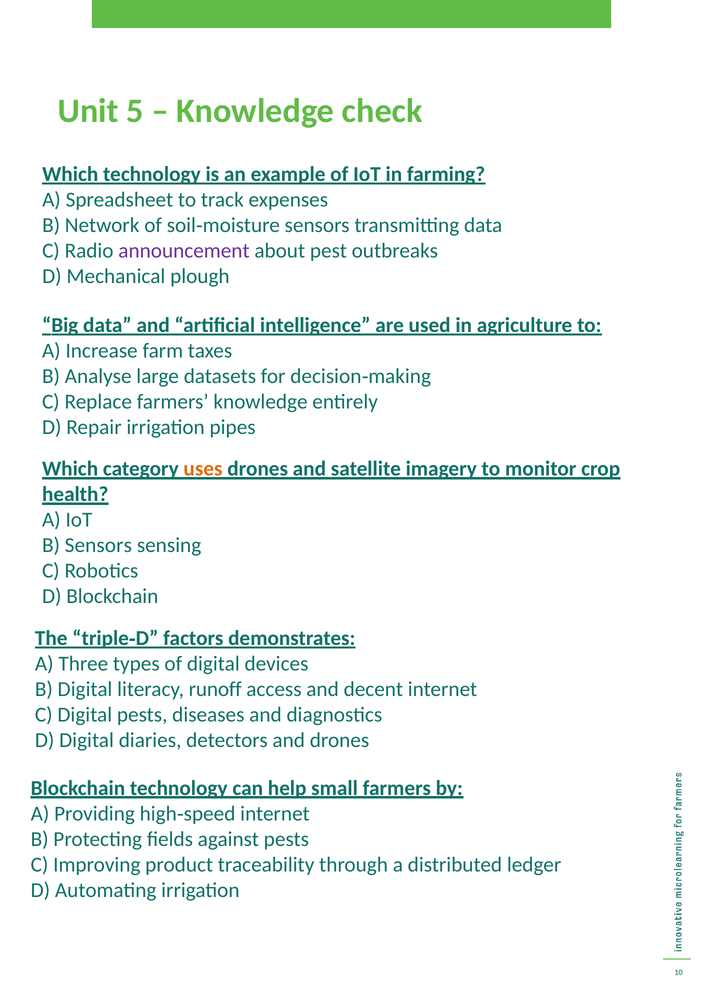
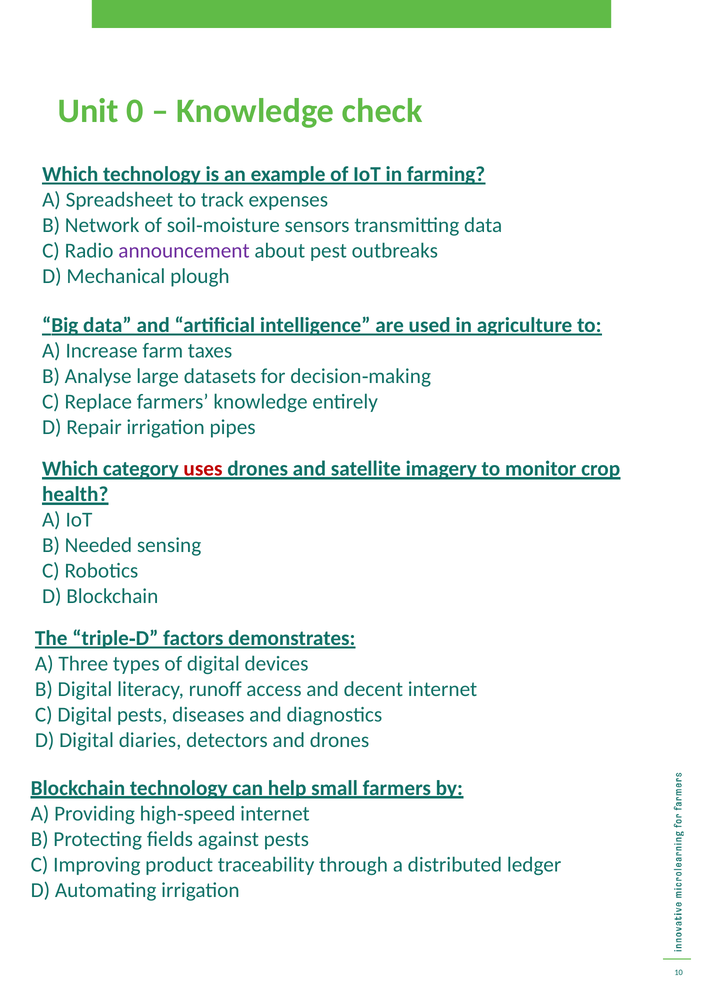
5: 5 -> 0 (135, 111)
uses colour: orange -> red (203, 469)
B Sensors: Sensors -> Needed (98, 546)
